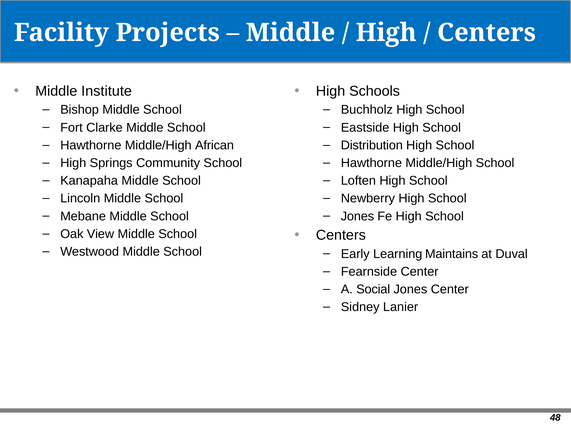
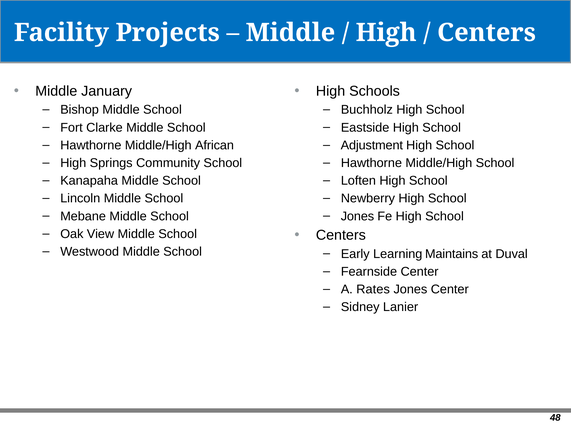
Institute: Institute -> January (107, 91)
Distribution: Distribution -> Adjustment (372, 145)
Social: Social -> Rates (373, 289)
